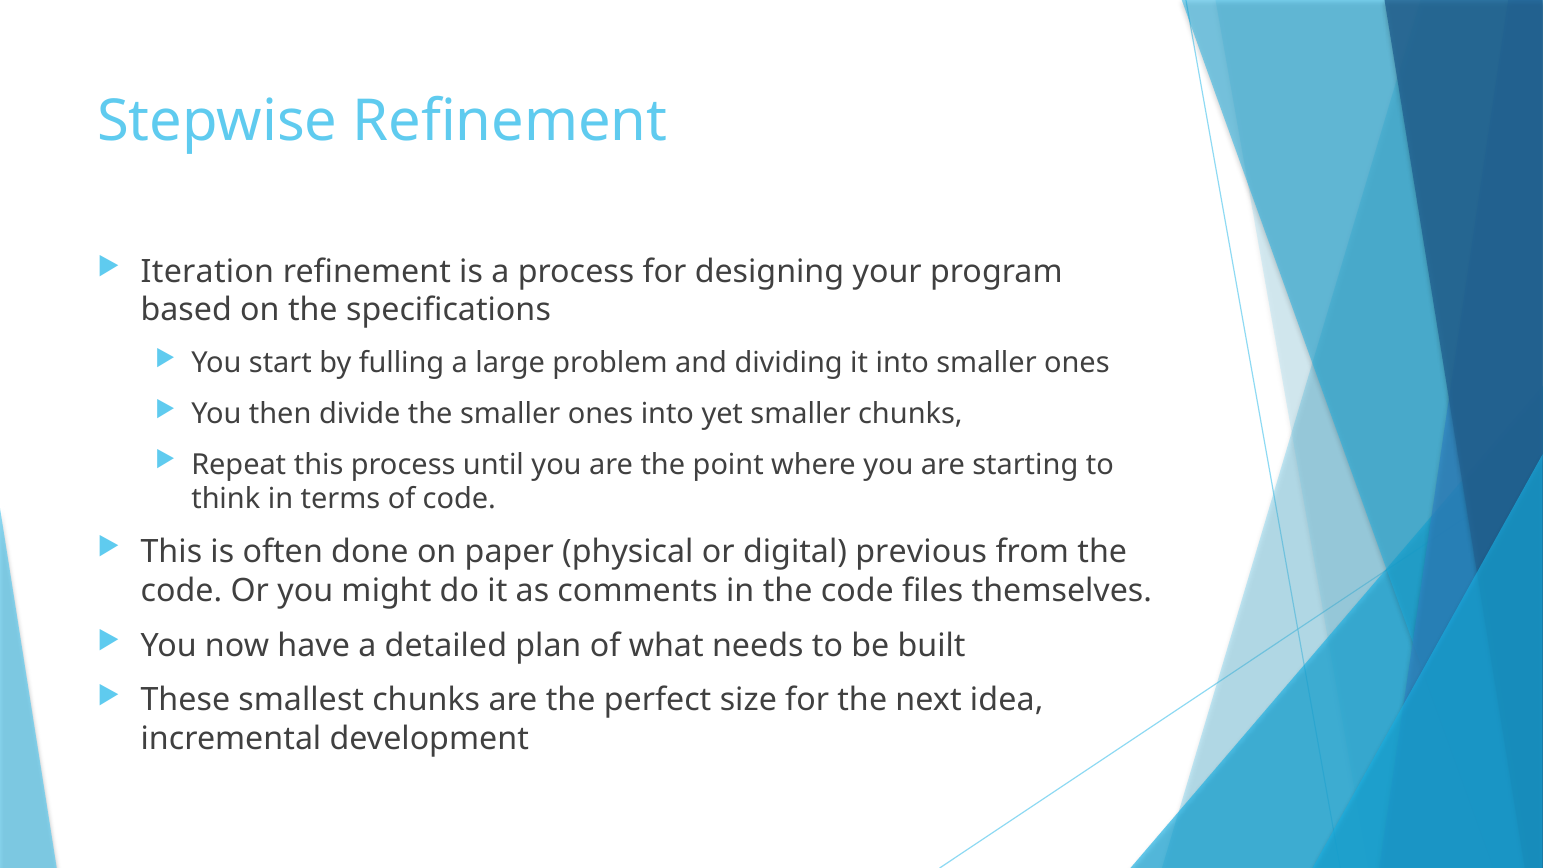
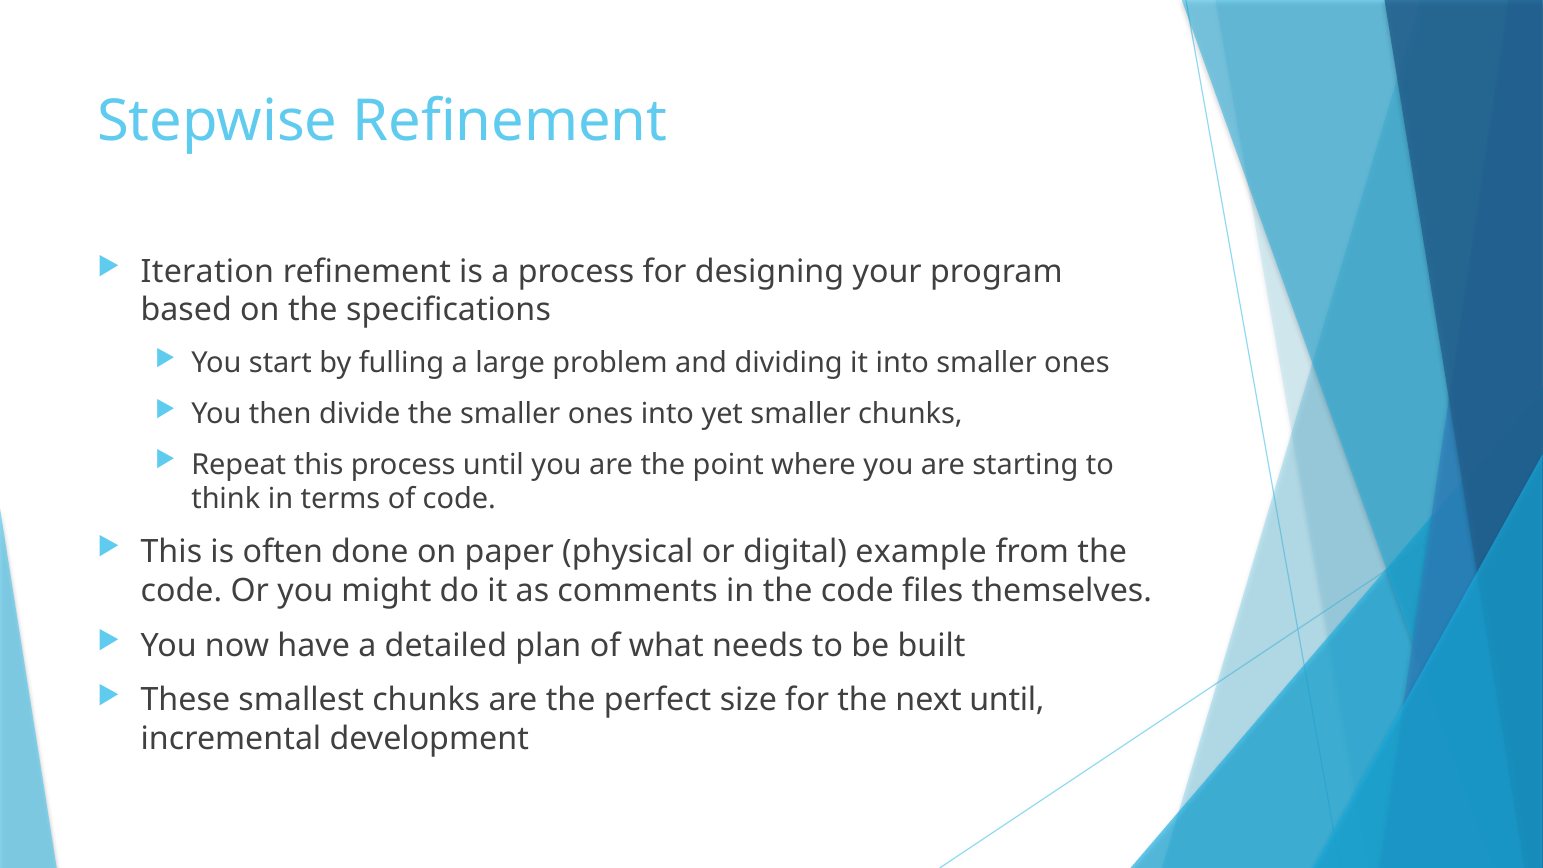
previous: previous -> example (921, 552)
next idea: idea -> until (1007, 700)
